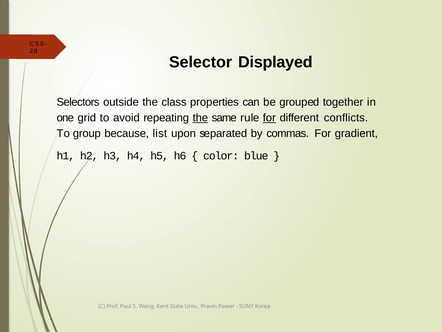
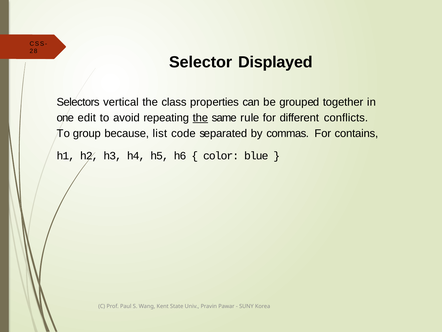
outside: outside -> vertical (121, 102)
grid: grid -> edit (87, 118)
for underline: present -> none (269, 118)
upon: upon -> code (183, 133)
gradient: gradient -> contains (356, 133)
